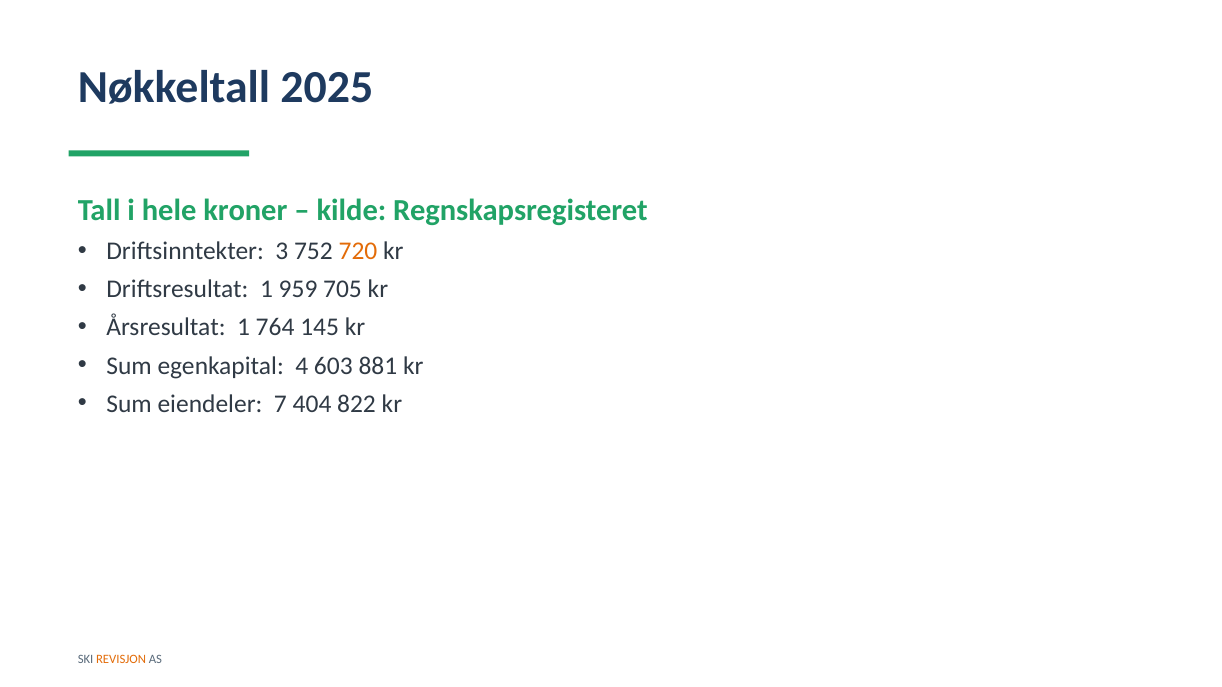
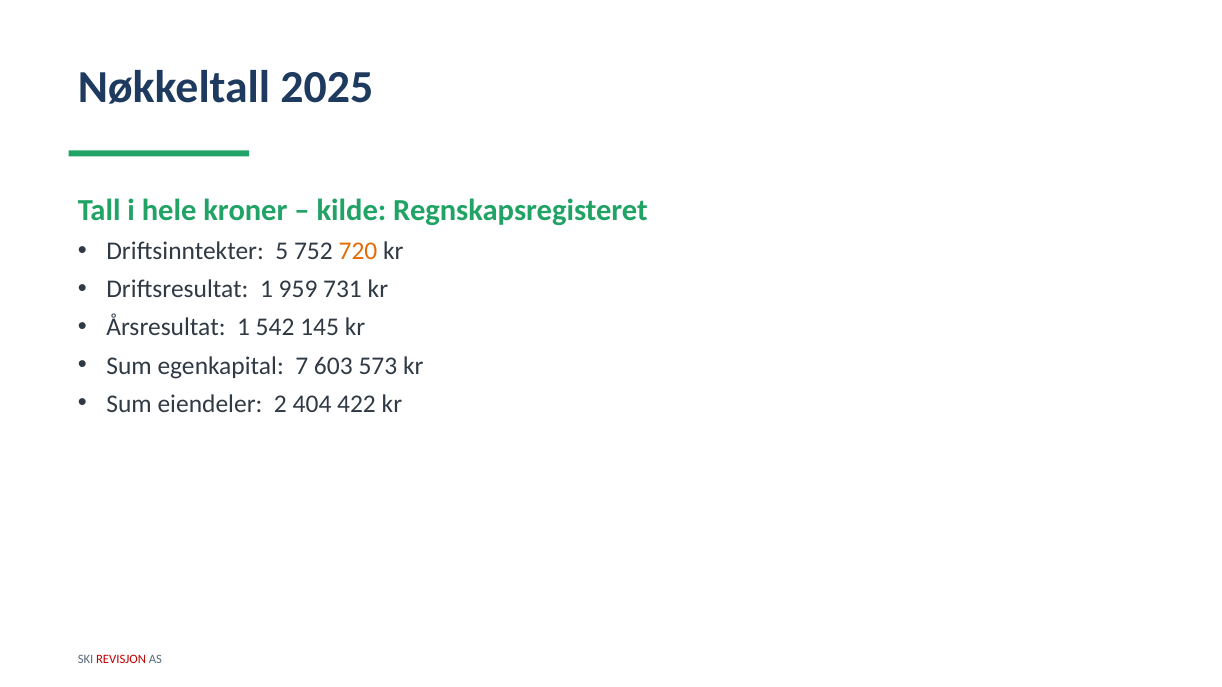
3: 3 -> 5 (282, 251)
705: 705 -> 731 (342, 289)
764: 764 -> 542 (275, 328)
4: 4 -> 7 (302, 366)
881: 881 -> 573 (378, 366)
7: 7 -> 2 (280, 404)
822: 822 -> 422 (357, 404)
REVISJON colour: orange -> red (121, 660)
